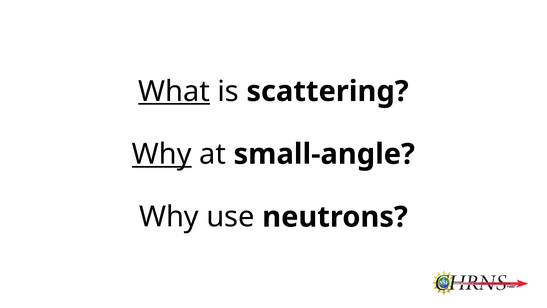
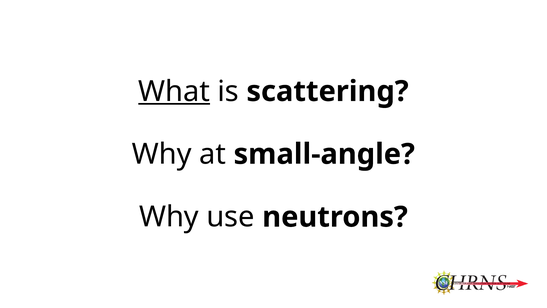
Why underline: present -> none (162, 154)
